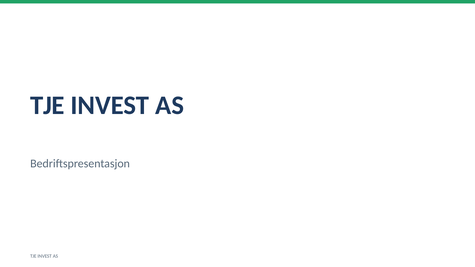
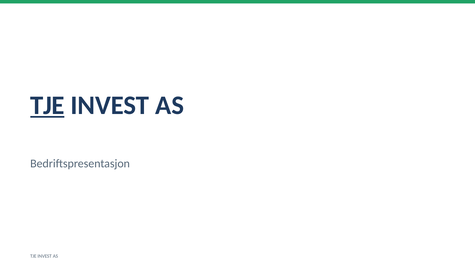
TJE underline: none -> present (47, 105)
